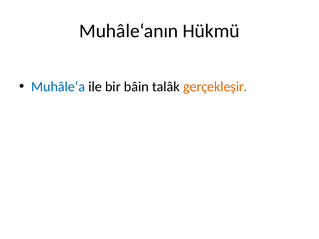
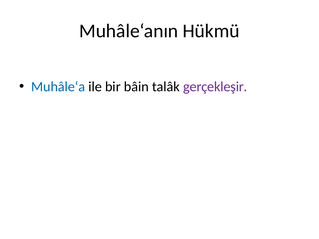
gerçekleşir colour: orange -> purple (215, 87)
